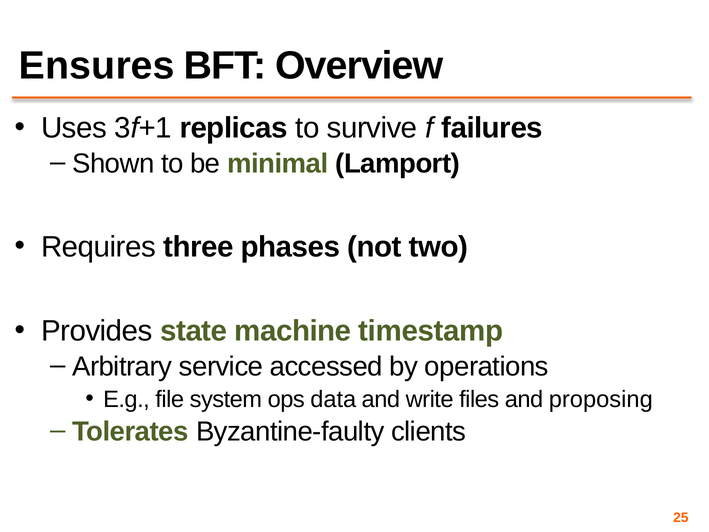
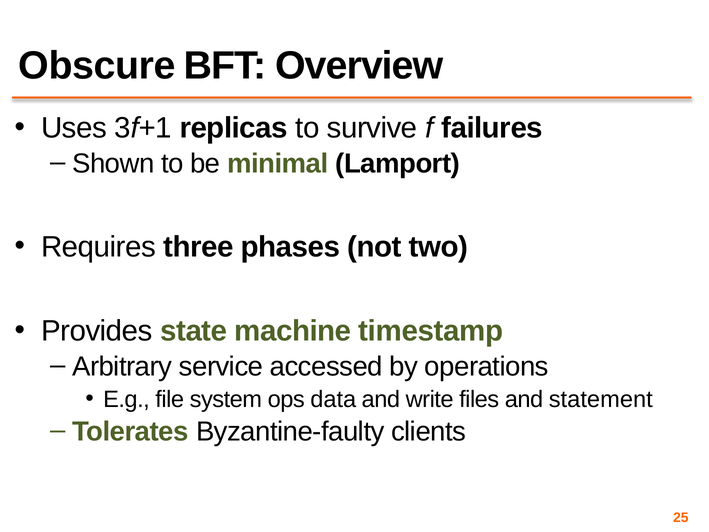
Ensures: Ensures -> Obscure (97, 66)
proposing: proposing -> statement (601, 399)
